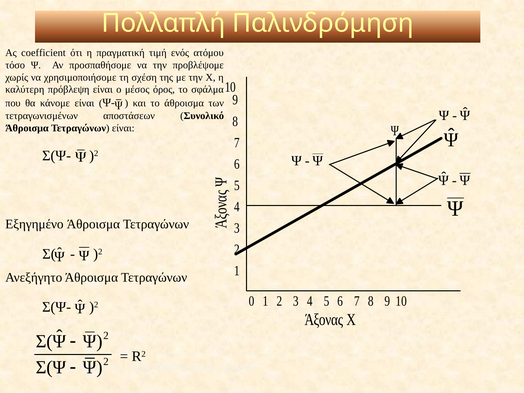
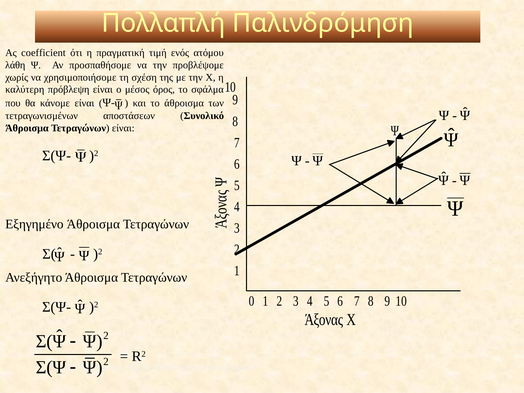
τόσο: τόσο -> λάθη (15, 65)
